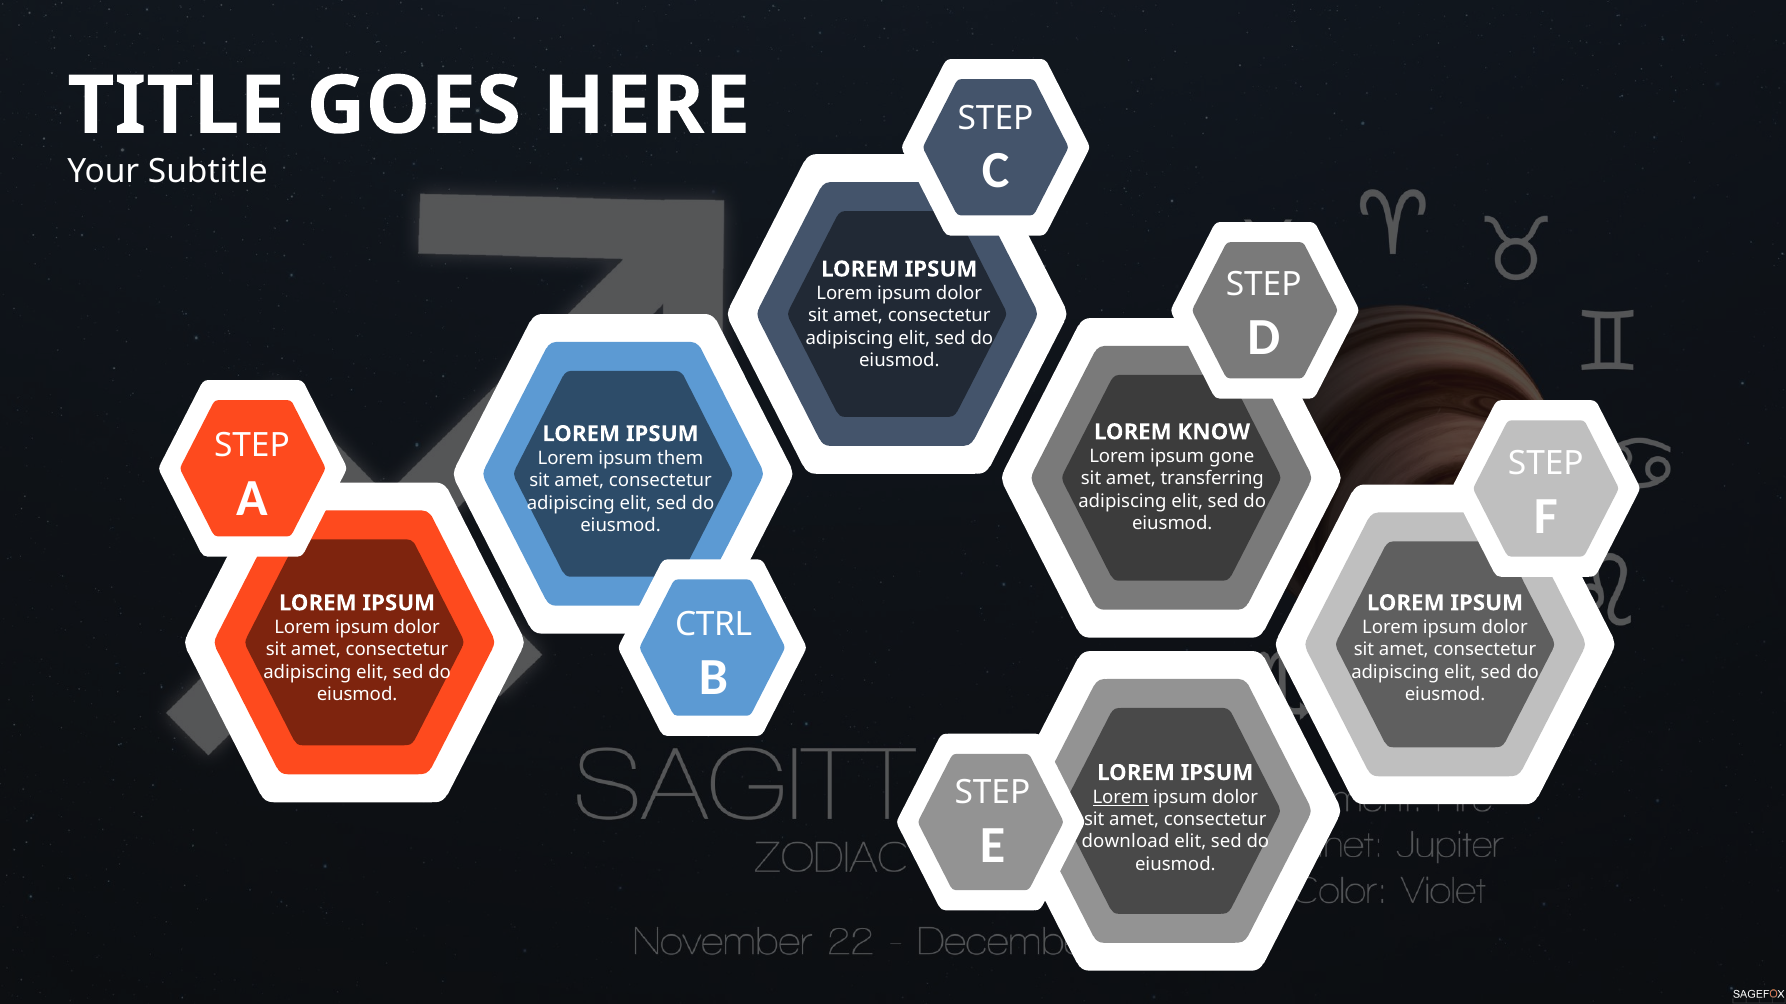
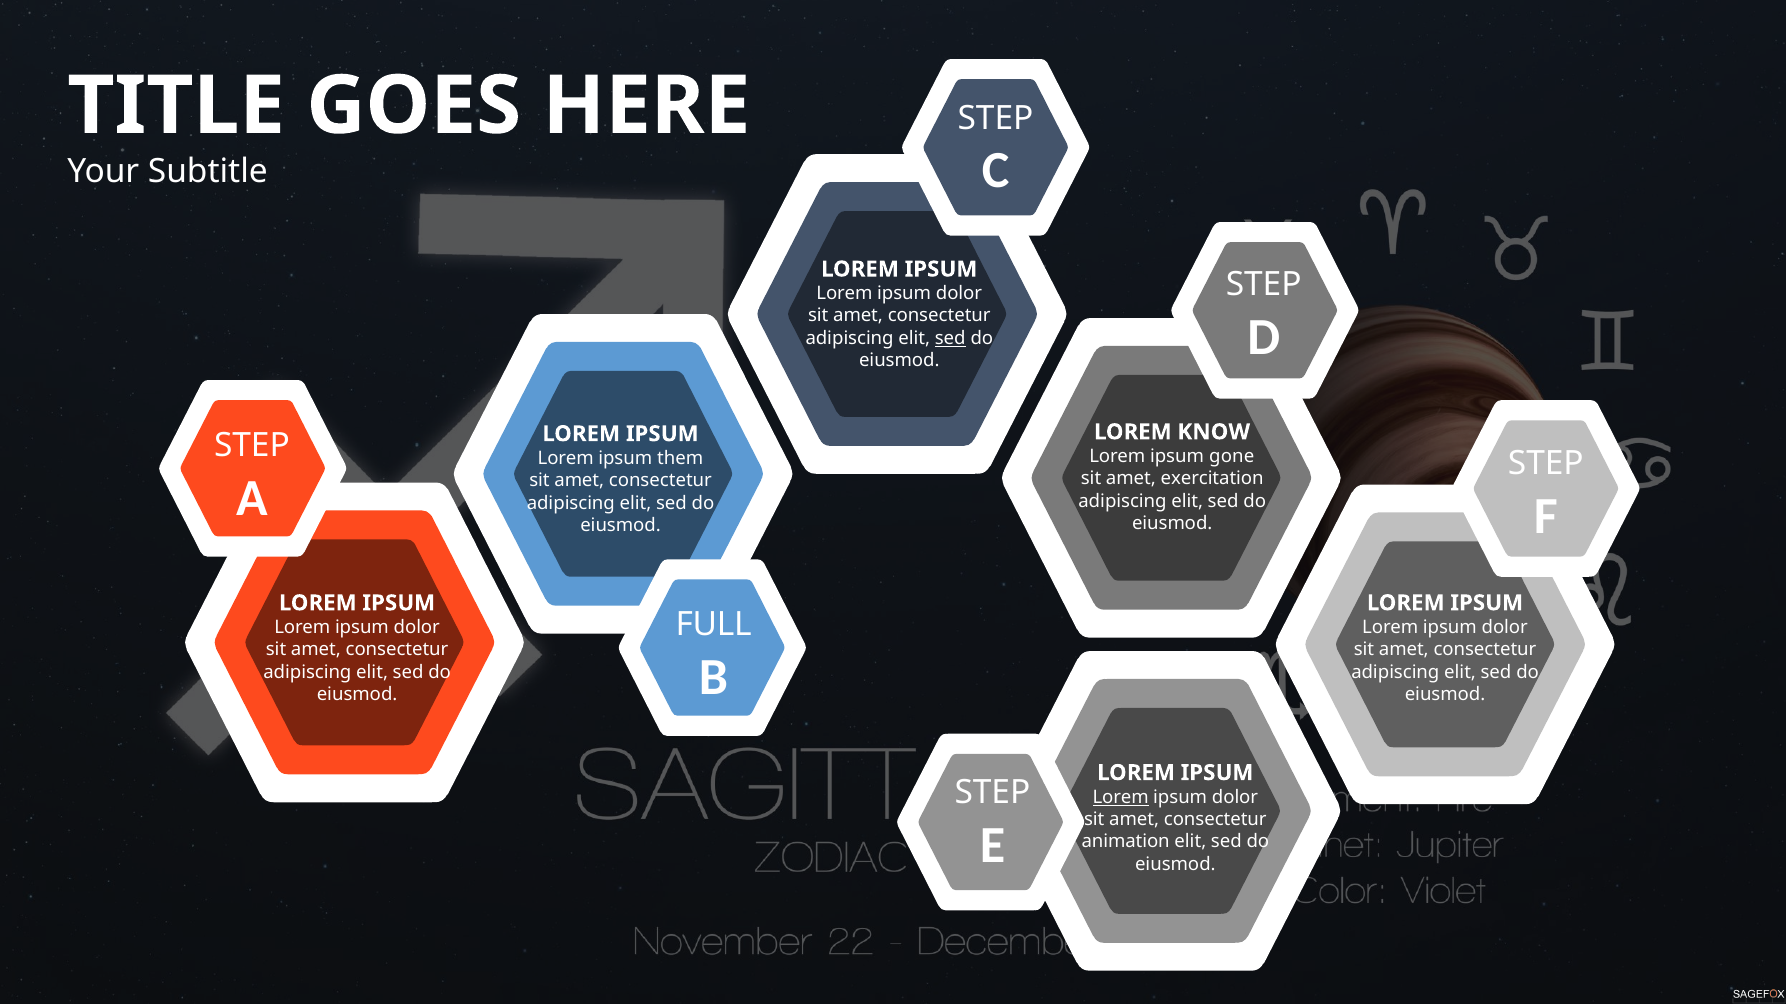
sed underline: none -> present (950, 338)
transferring: transferring -> exercitation (1212, 479)
CTRL: CTRL -> FULL (714, 625)
download: download -> animation (1126, 842)
